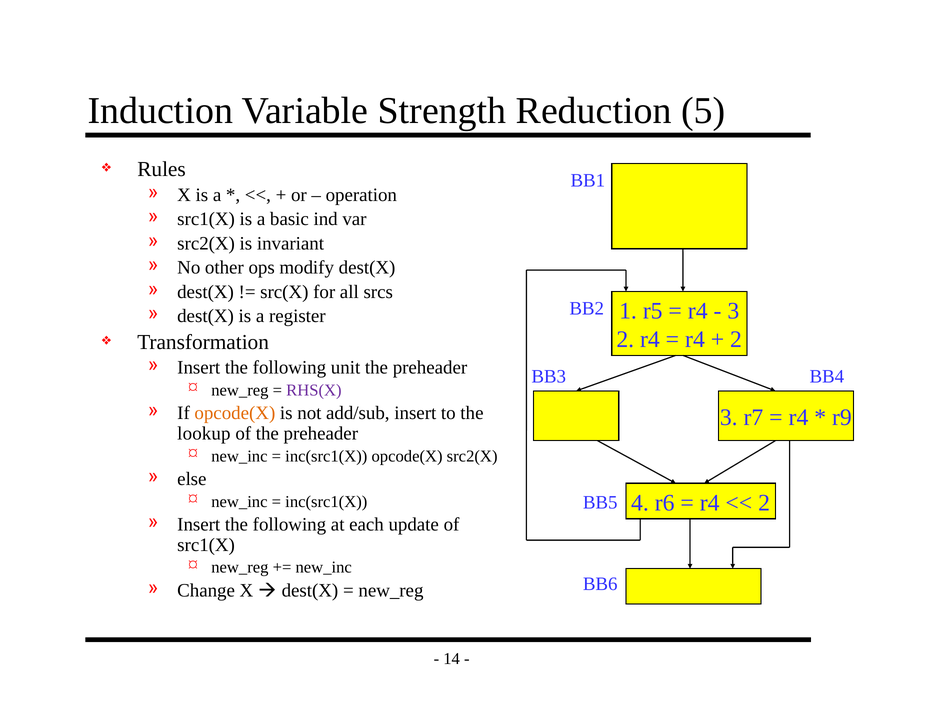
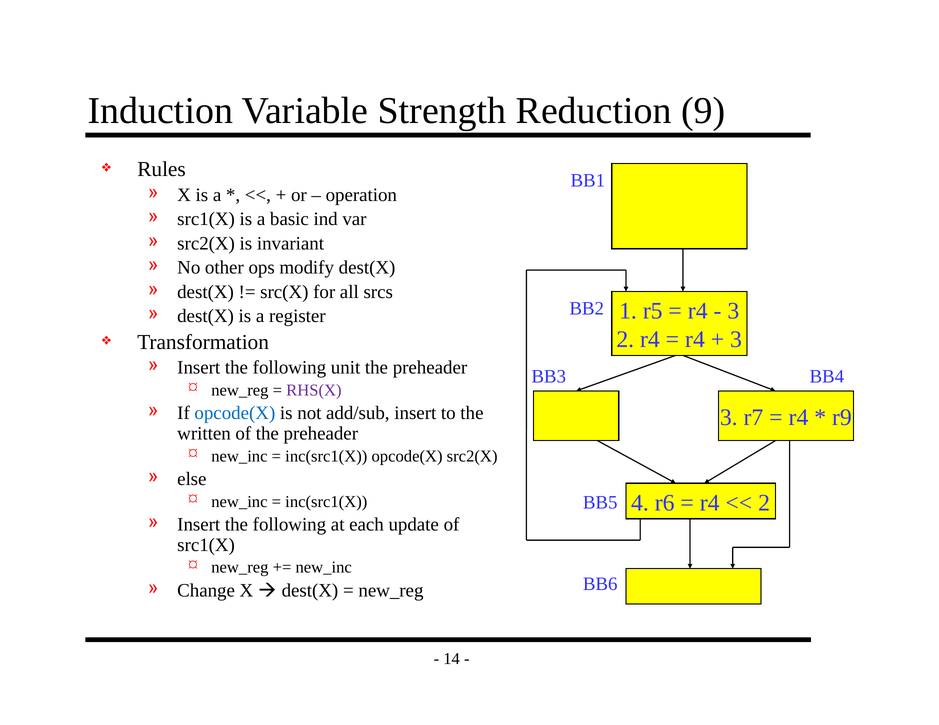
5: 5 -> 9 (703, 111)
2: 2 -> 3 (736, 340)
opcode(X colour: orange -> blue (235, 413)
lookup: lookup -> written (204, 434)
